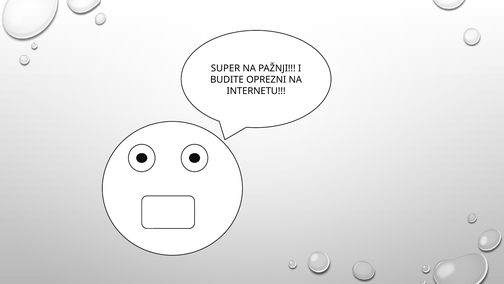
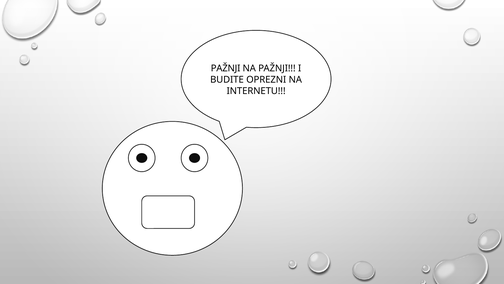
SUPER: SUPER -> PAŽNJI (226, 68)
